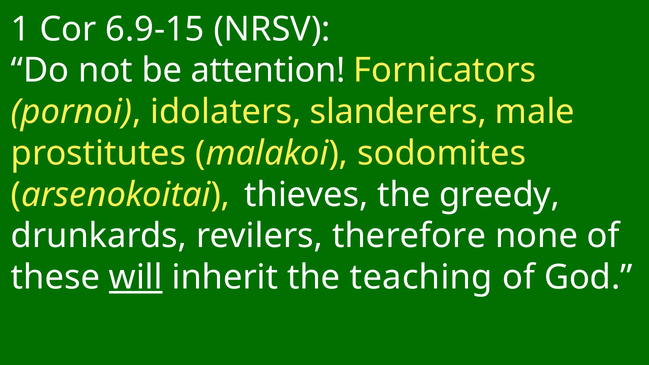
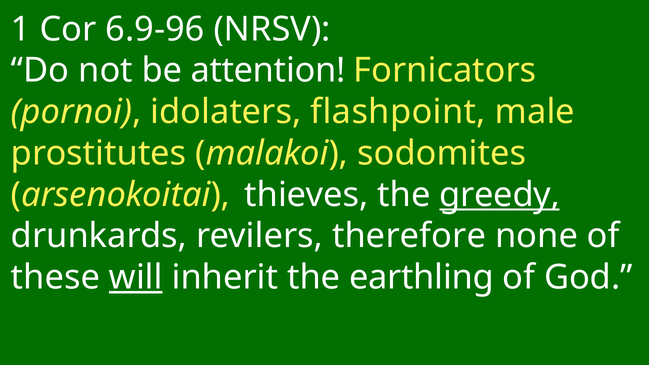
6.9-15: 6.9-15 -> 6.9-96 (155, 29)
slanderers: slanderers -> flashpoint (398, 112)
greedy underline: none -> present (500, 195)
teaching: teaching -> earthling (422, 277)
